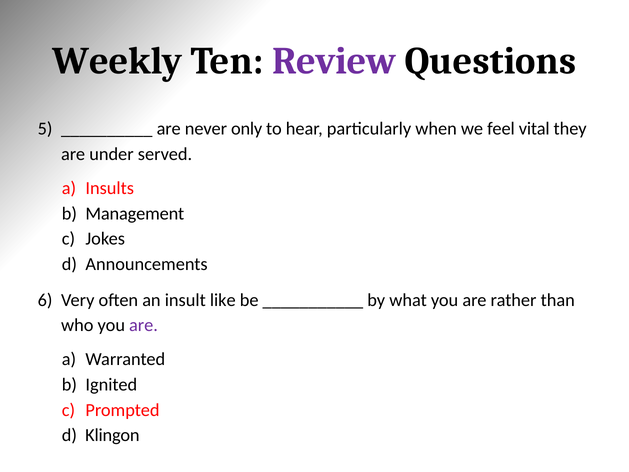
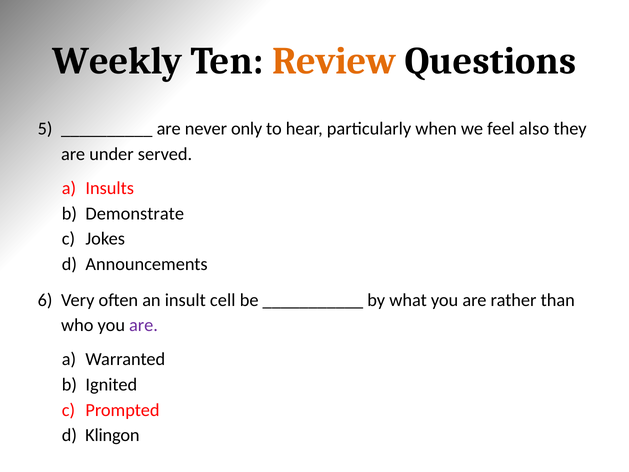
Review colour: purple -> orange (334, 61)
vital: vital -> also (534, 129)
Management: Management -> Demonstrate (135, 213)
like: like -> cell (223, 300)
